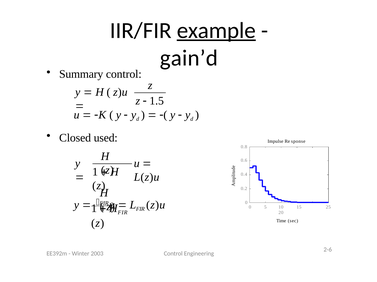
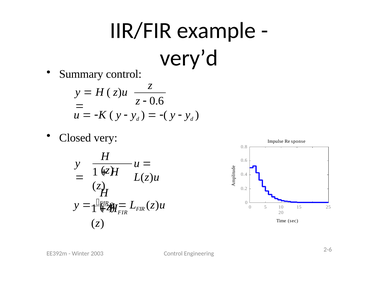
example underline: present -> none (216, 31)
gain’d: gain’d -> very’d (189, 58)
1.5: 1.5 -> 0.6 (157, 101)
used: used -> very (106, 138)
